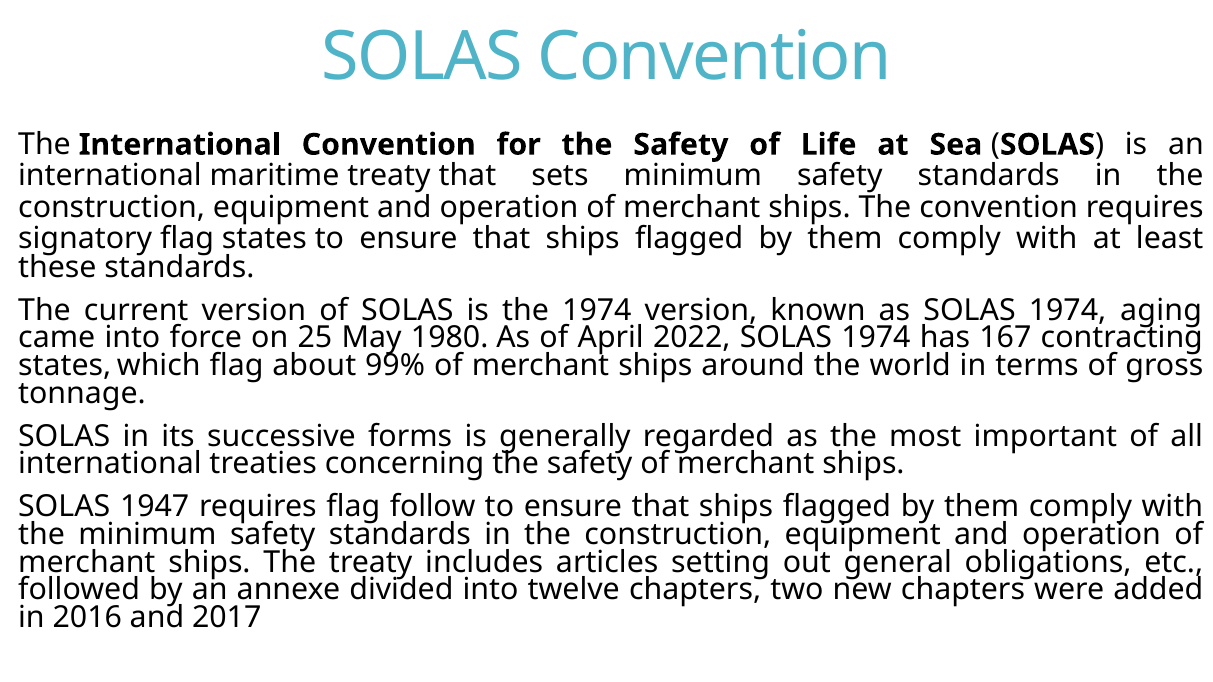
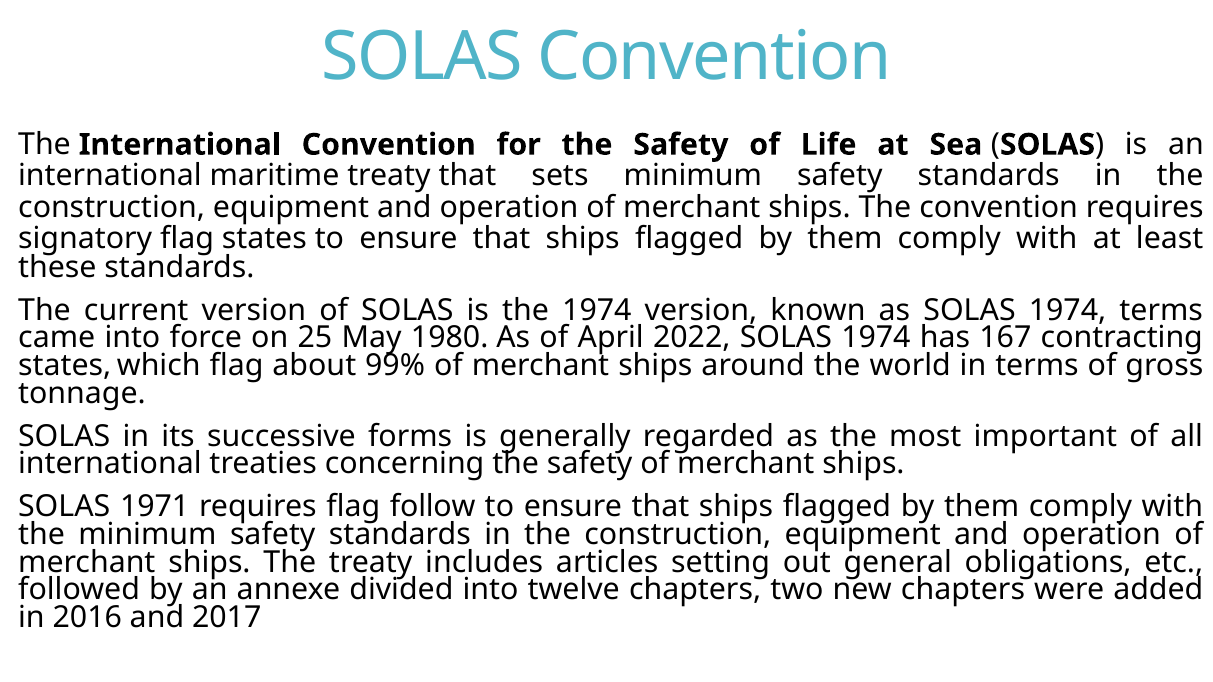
1974 aging: aging -> terms (1161, 310)
1947: 1947 -> 1971 (155, 507)
